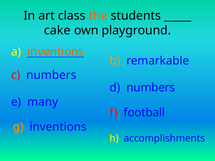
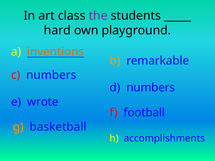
the colour: orange -> purple (98, 16)
cake: cake -> hard (57, 30)
many: many -> wrote (43, 102)
g inventions: inventions -> basketball (58, 127)
